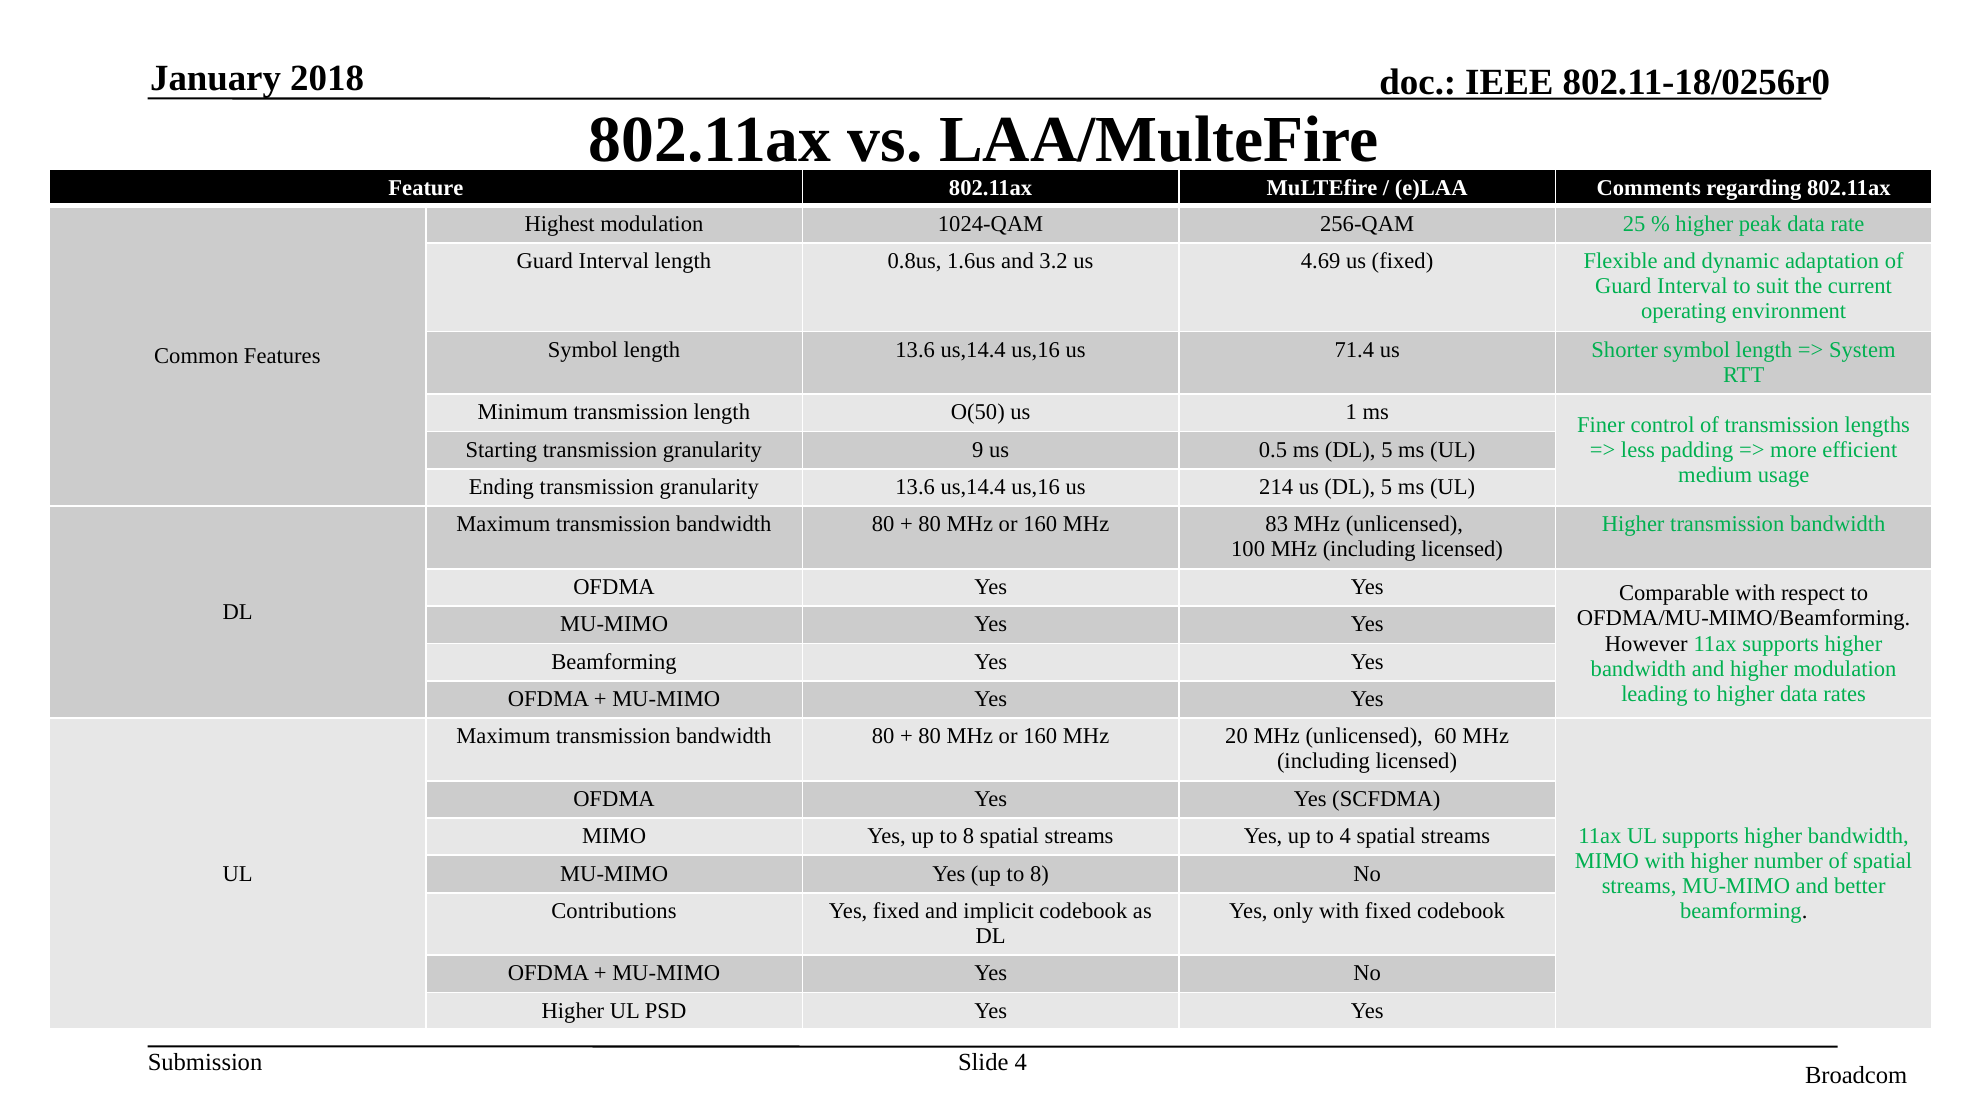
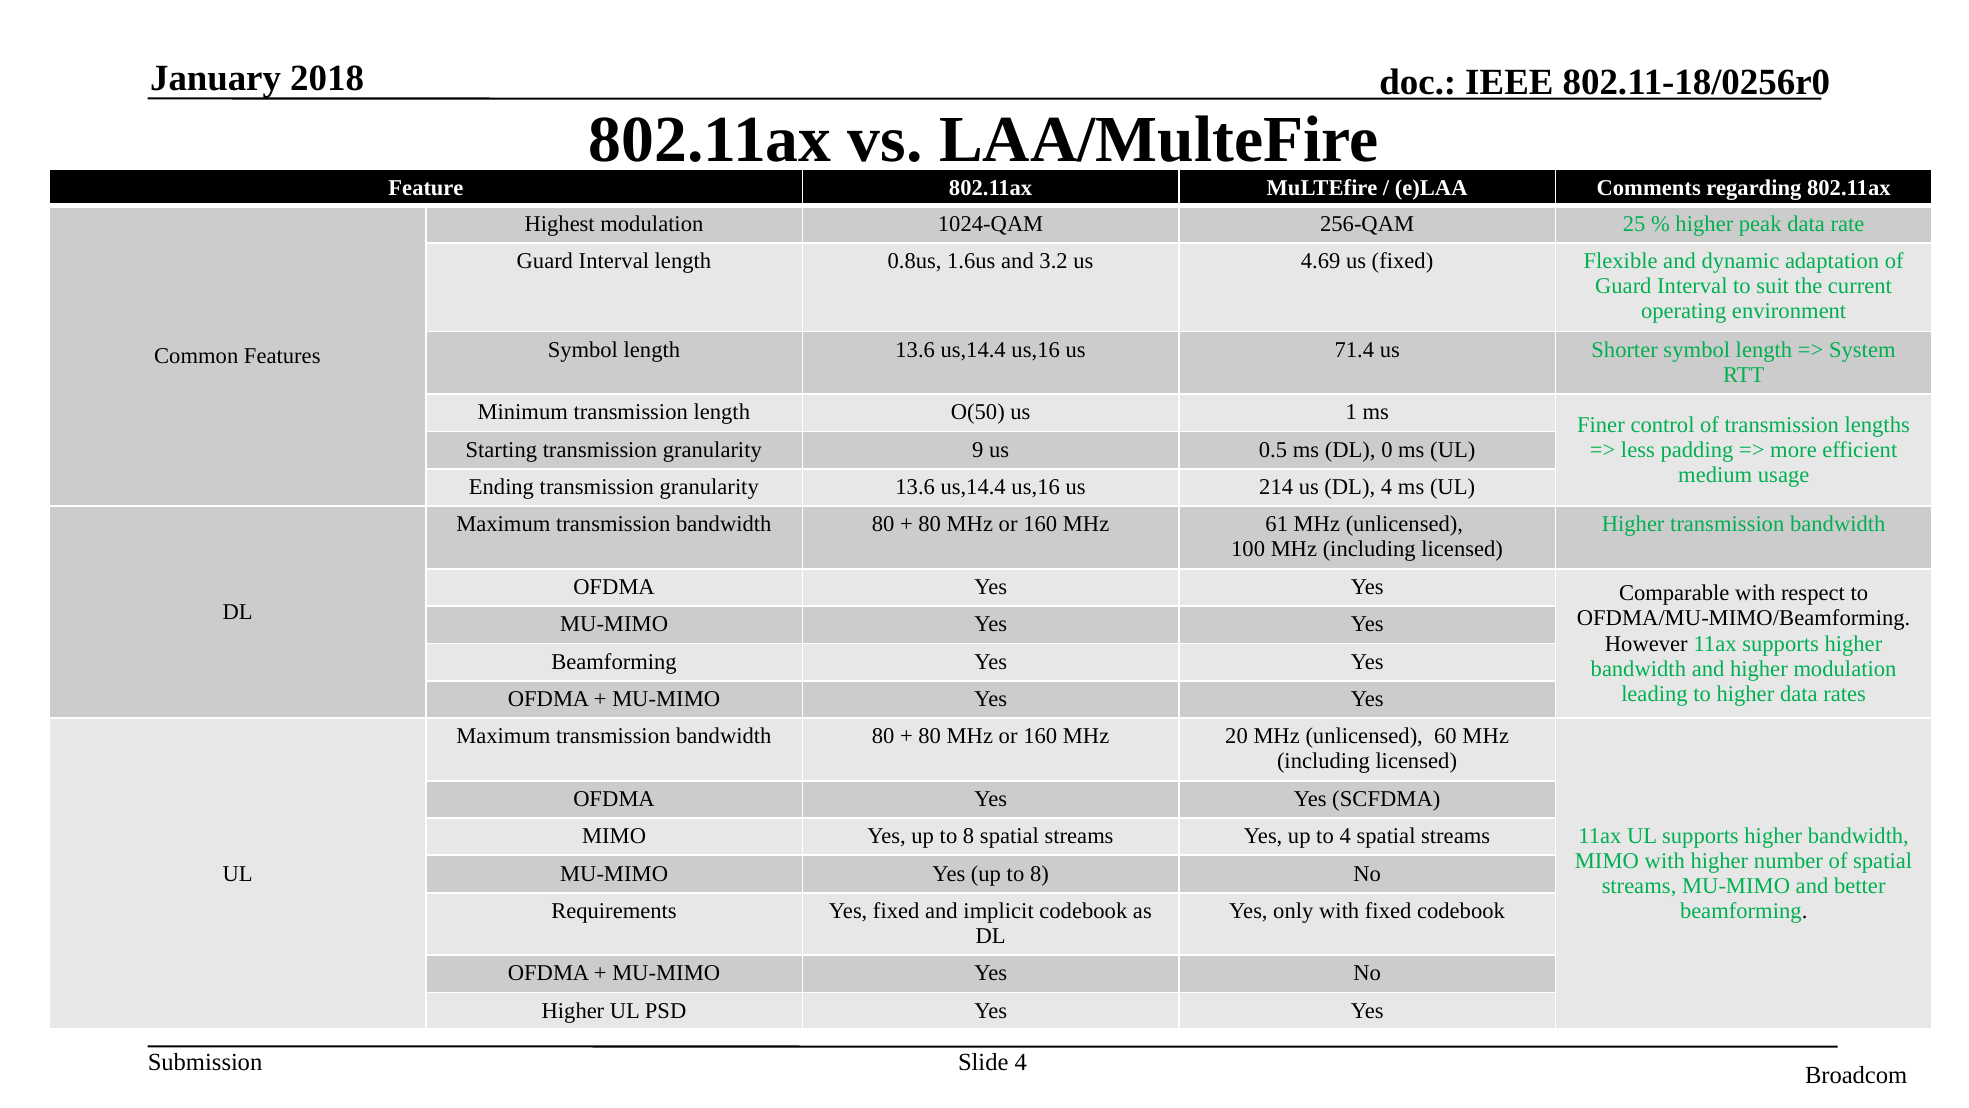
ms DL 5: 5 -> 0 (1387, 450)
us DL 5: 5 -> 4 (1387, 487)
83: 83 -> 61 (1277, 524)
Contributions: Contributions -> Requirements (614, 911)
